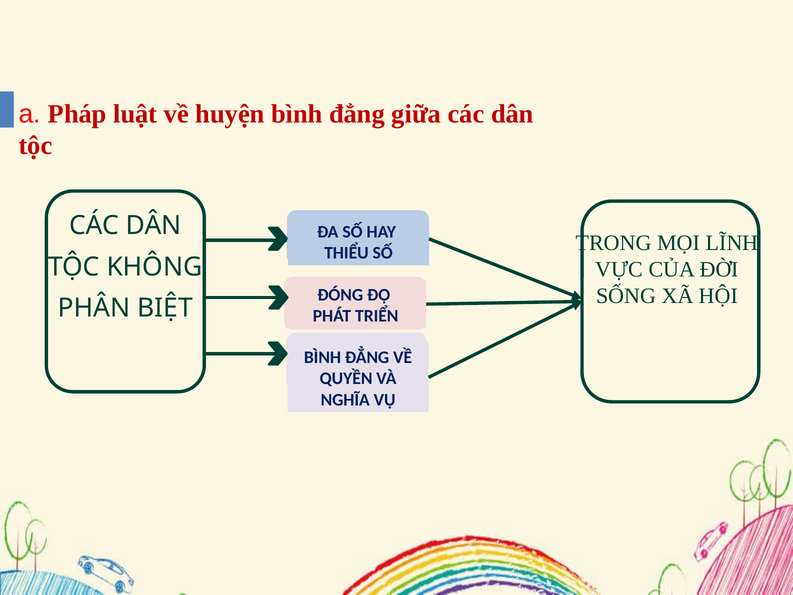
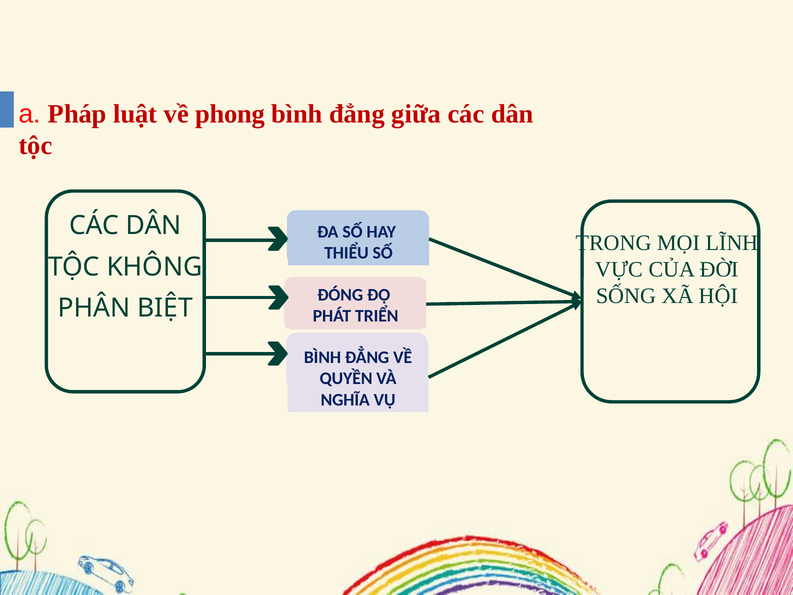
huyện: huyện -> phong (230, 114)
